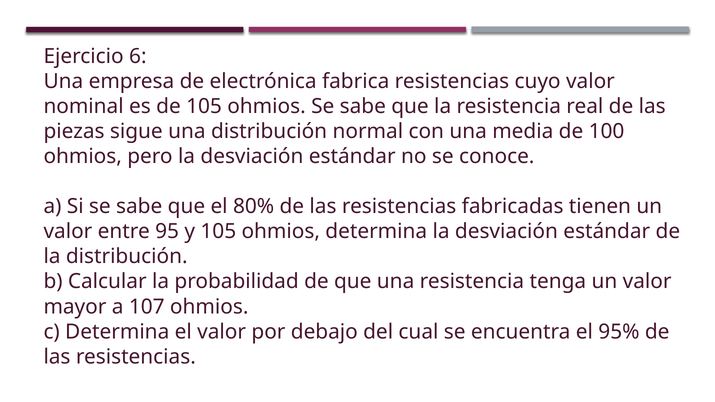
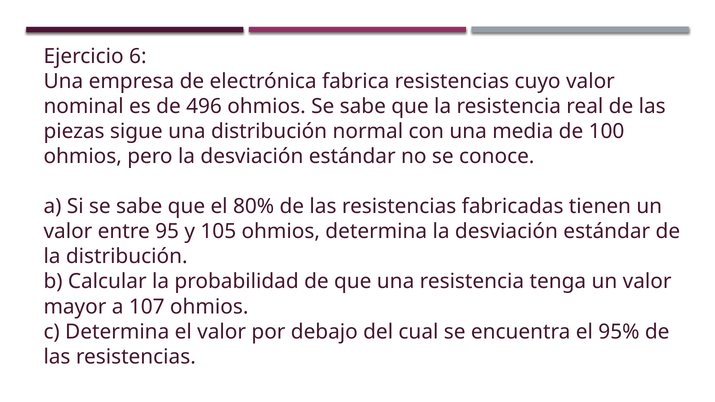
de 105: 105 -> 496 (204, 106)
